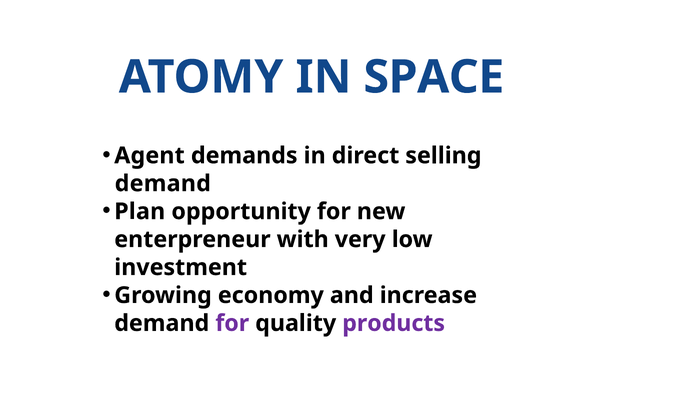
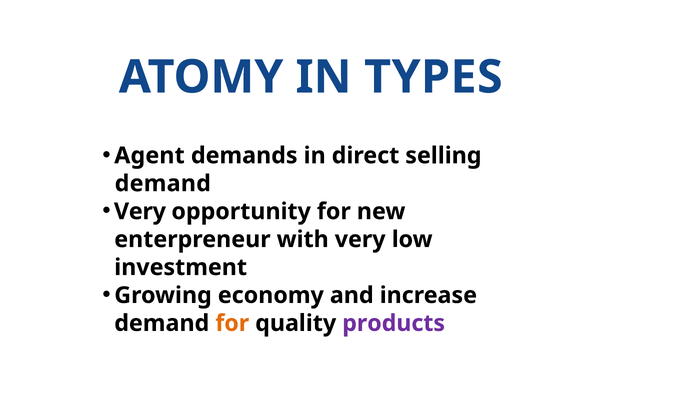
SPACE: SPACE -> TYPES (433, 77)
Plan: Plan -> Very (140, 211)
for colour: purple -> orange (232, 323)
